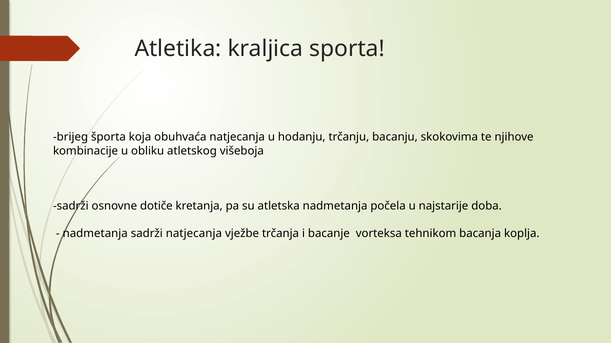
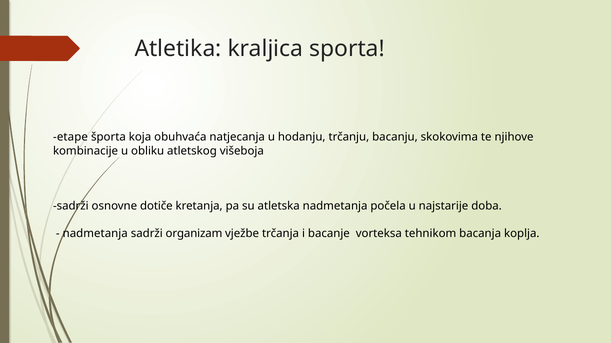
brijeg: brijeg -> etape (71, 137)
sadrži natjecanja: natjecanja -> organizam (194, 234)
